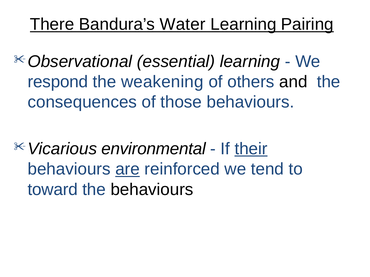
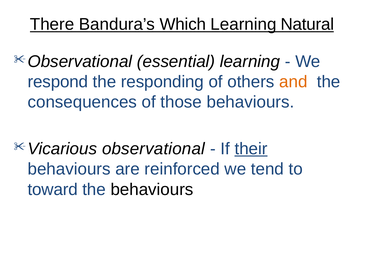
Water: Water -> Which (183, 24)
Pairing: Pairing -> Natural (307, 24)
weakening: weakening -> responding (162, 82)
and colour: black -> orange (293, 82)
environmental: environmental -> observational (153, 149)
are underline: present -> none (128, 169)
